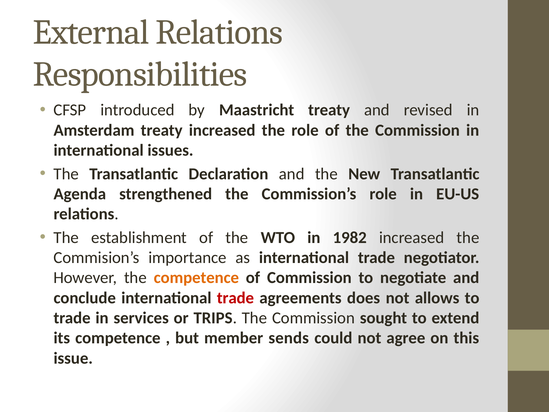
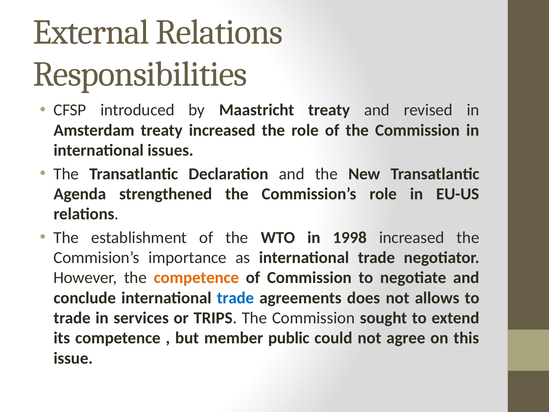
1982: 1982 -> 1998 (350, 237)
trade colour: red -> blue (235, 298)
sends: sends -> public (289, 338)
